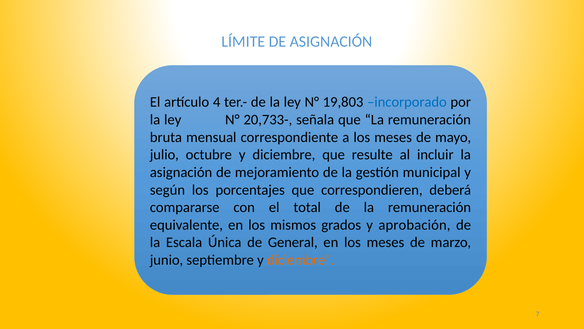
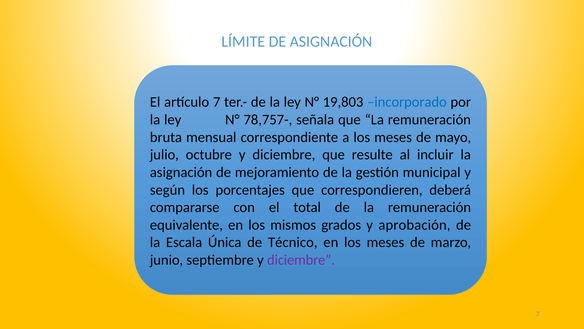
artículo 4: 4 -> 7 (217, 102)
20,733-: 20,733- -> 78,757- (268, 119)
General: General -> Técnico (293, 242)
diciembre colour: orange -> purple (301, 260)
